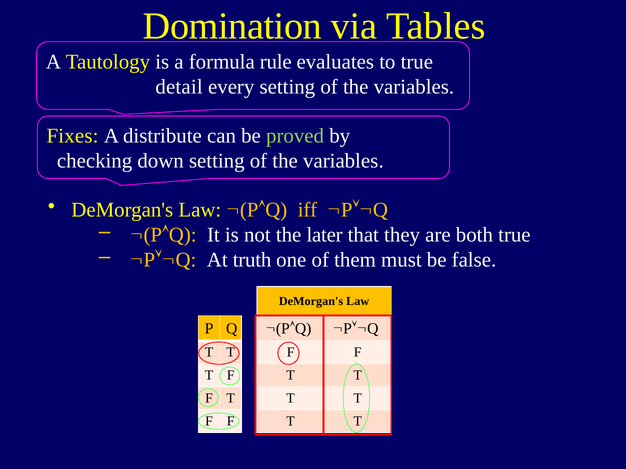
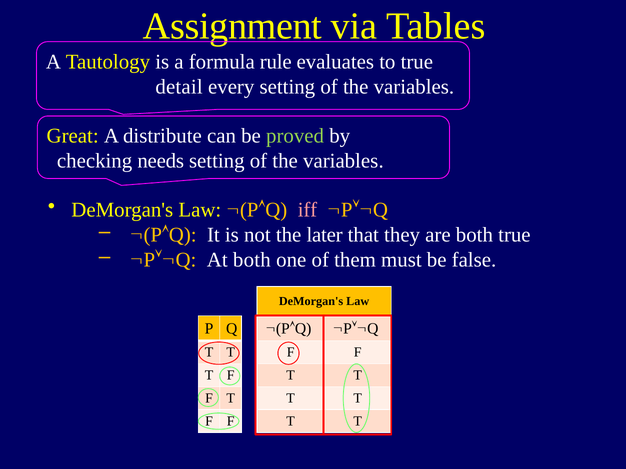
Domination: Domination -> Assignment (232, 26)
Fixes: Fixes -> Great (73, 136)
down: down -> needs (161, 161)
iff colour: yellow -> pink (307, 210)
At truth: truth -> both (252, 260)
